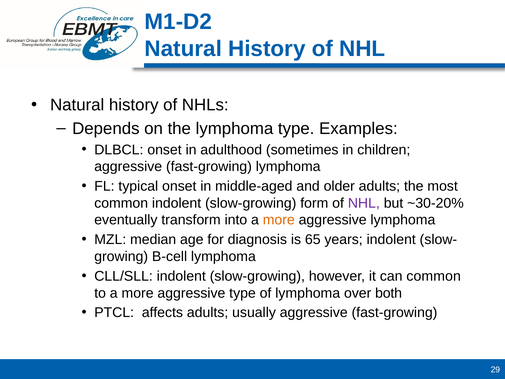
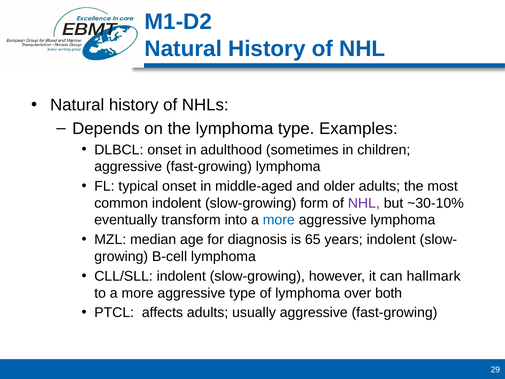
~30-20%: ~30-20% -> ~30-10% (435, 203)
more colour: orange -> blue (279, 220)
can common: common -> hallmark (434, 276)
